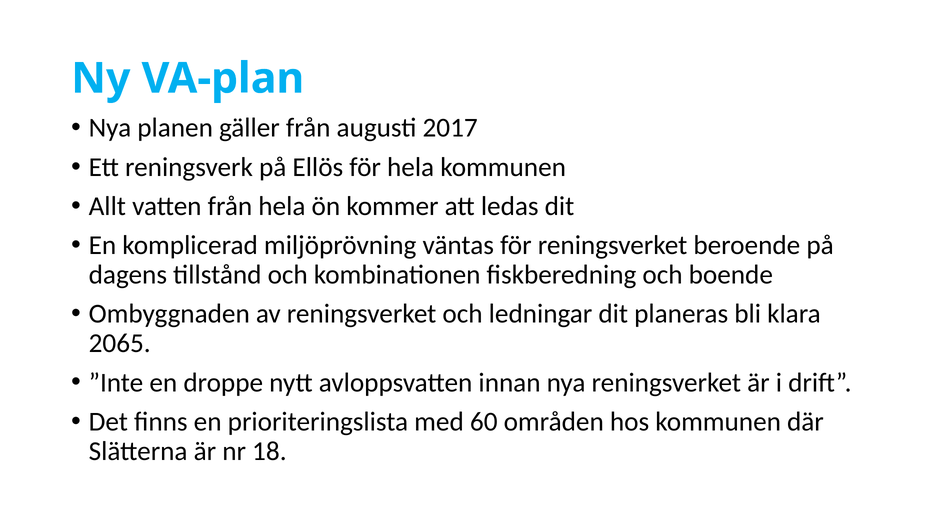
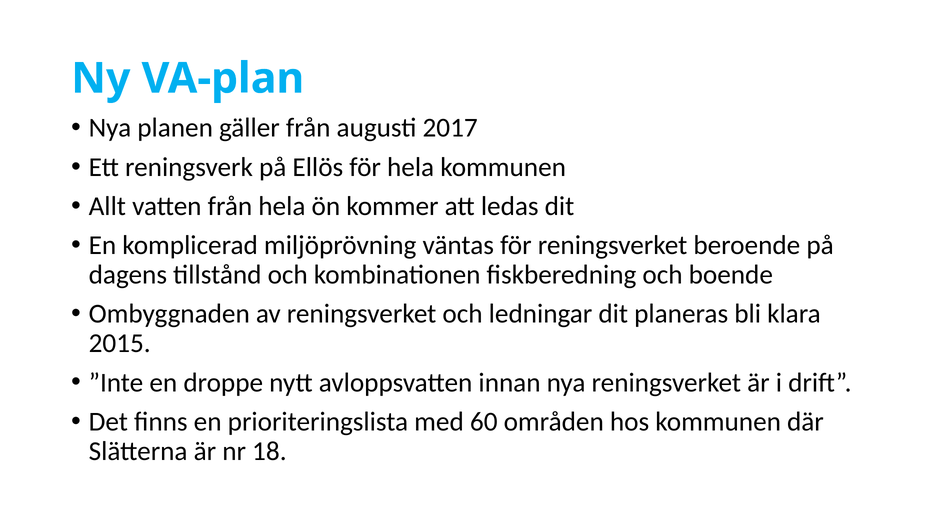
2065: 2065 -> 2015 (120, 343)
